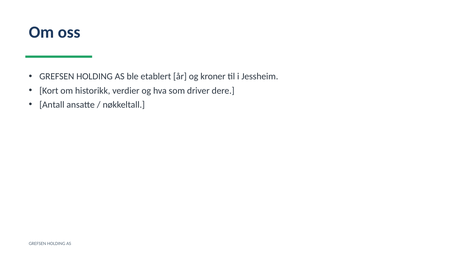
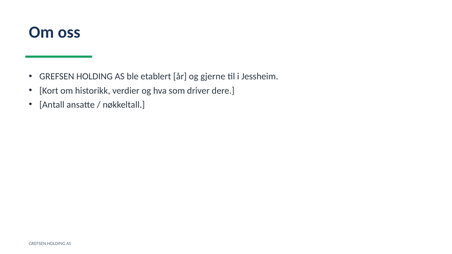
kroner: kroner -> gjerne (213, 77)
